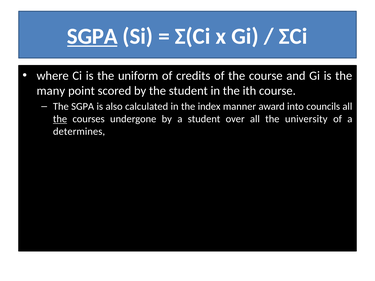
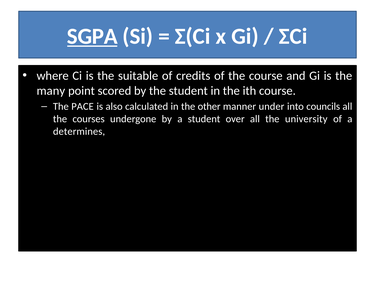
uniform: uniform -> suitable (138, 76)
The SGPA: SGPA -> PACE (83, 107)
index: index -> other (209, 107)
award: award -> under (272, 107)
the underline: present -> none (60, 119)
